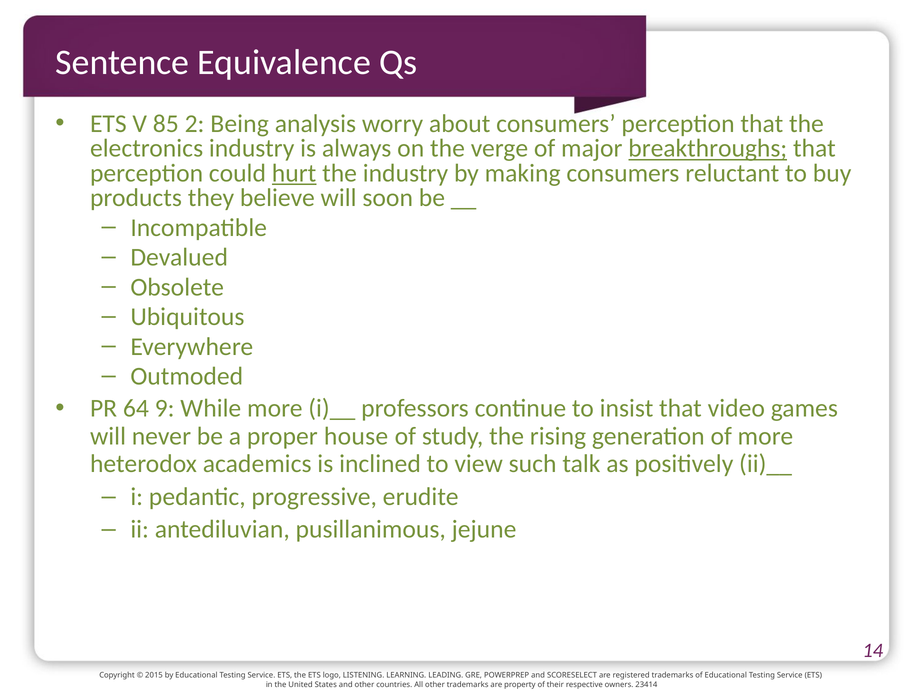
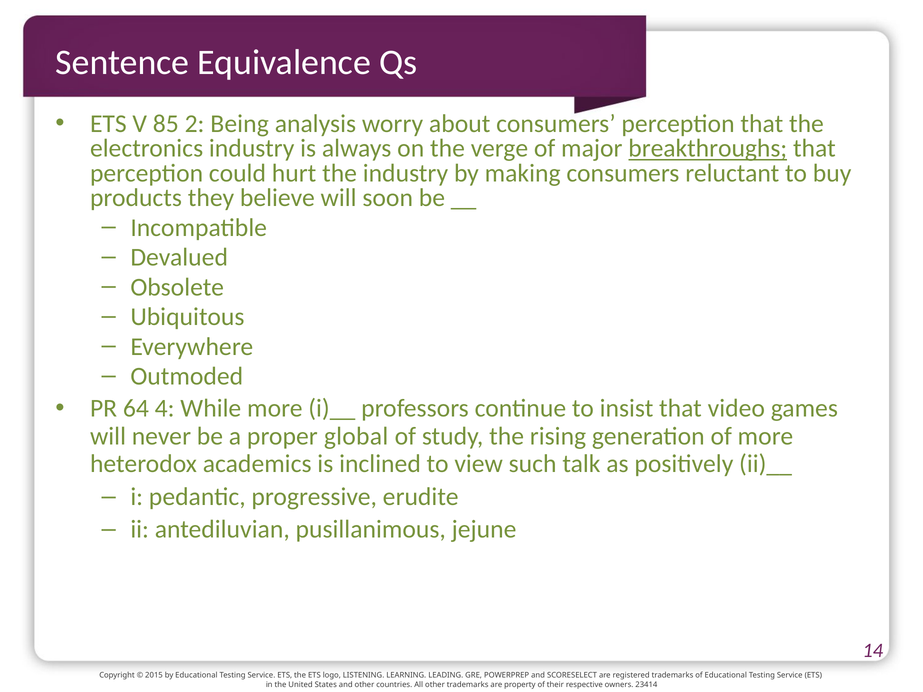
hurt underline: present -> none (294, 173)
9: 9 -> 4 (165, 409)
house: house -> global (356, 436)
